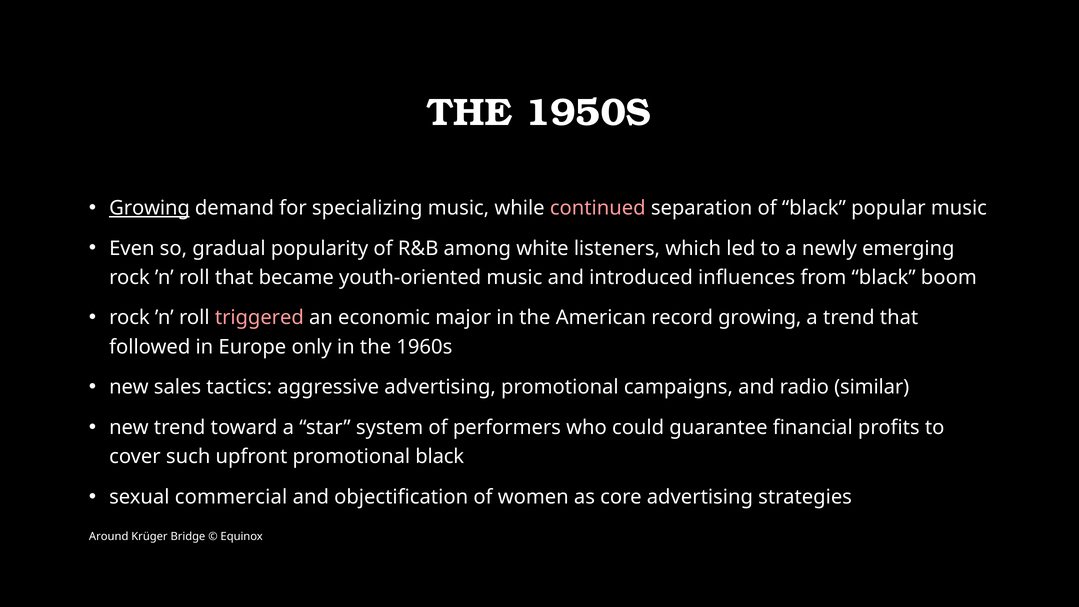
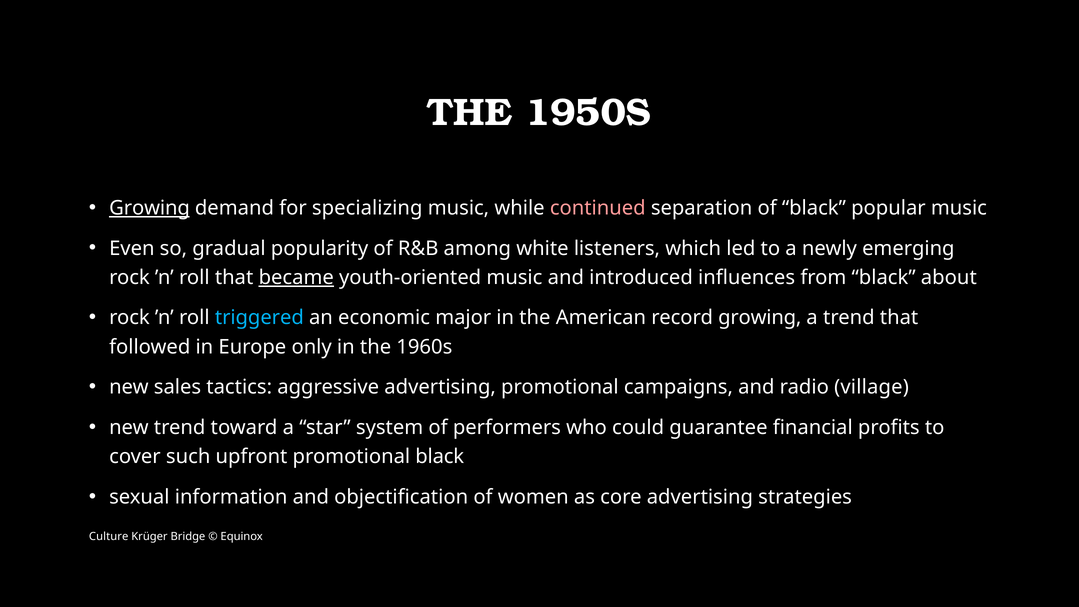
became underline: none -> present (296, 277)
boom: boom -> about (949, 277)
triggered colour: pink -> light blue (259, 318)
similar: similar -> village (872, 387)
commercial: commercial -> information (231, 497)
Around: Around -> Culture (109, 537)
